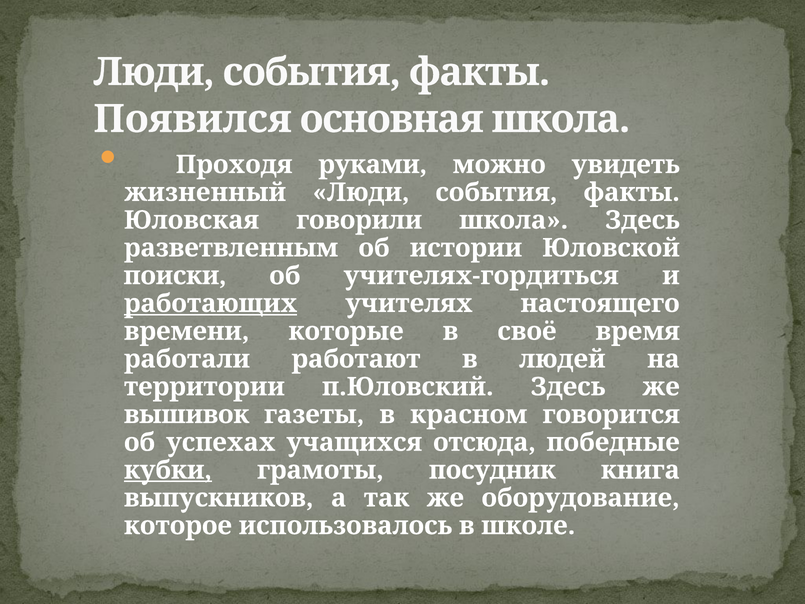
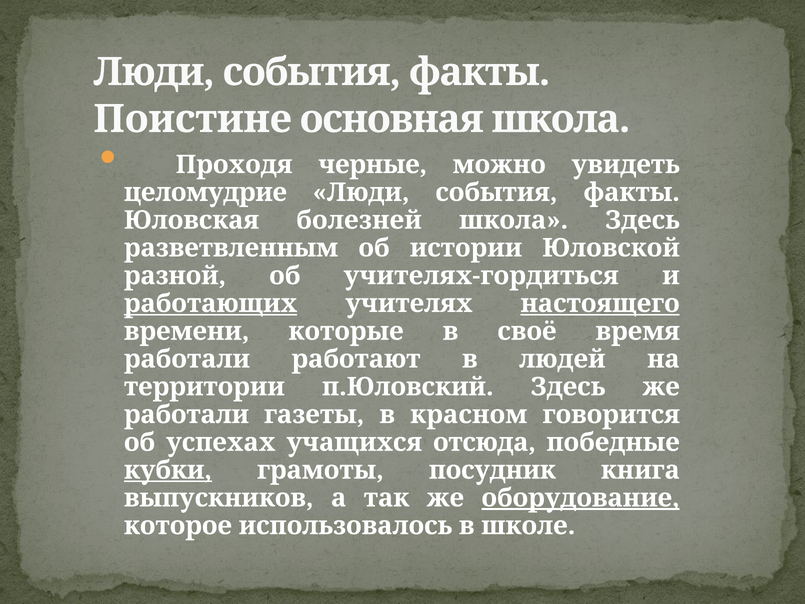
Появился: Появился -> Поистине (193, 119)
руками: руками -> черные (373, 165)
жизненный: жизненный -> целомудрие (205, 192)
говорили: говорили -> болезней (359, 220)
поиски: поиски -> разной (175, 276)
настоящего underline: none -> present (600, 303)
вышивок: вышивок -> работали (187, 414)
оборудование underline: none -> present (581, 498)
